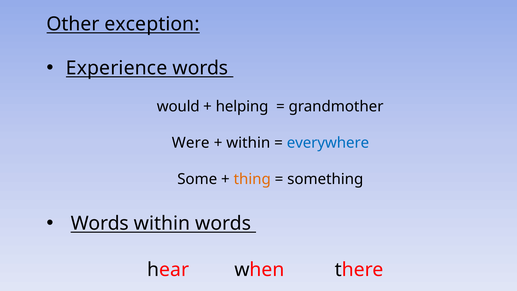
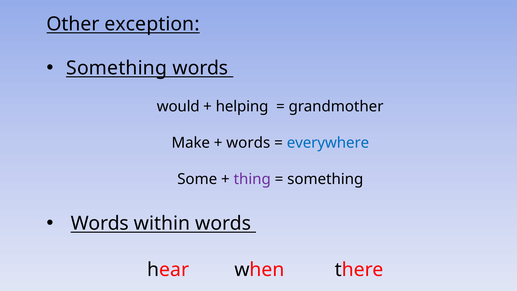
Experience: Experience -> Something (117, 68)
Were: Were -> Make (191, 143)
within: within -> words (248, 143)
thing colour: orange -> purple (252, 179)
